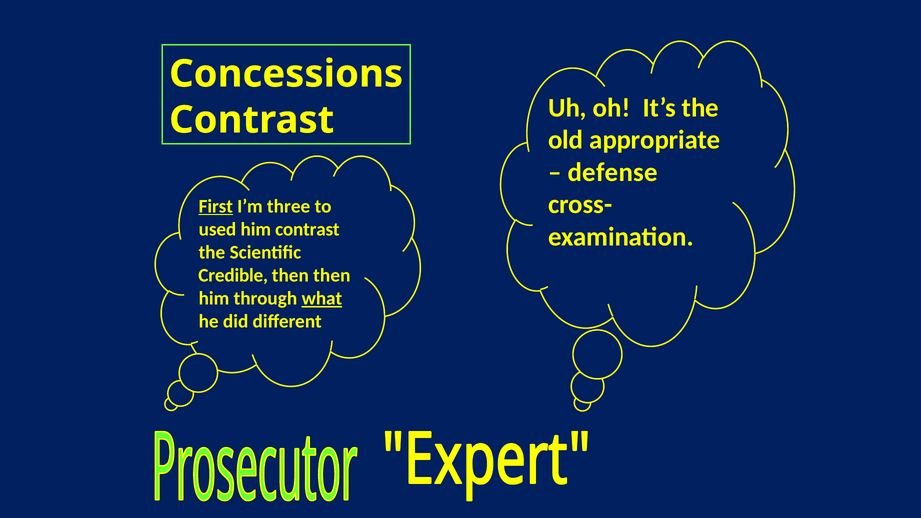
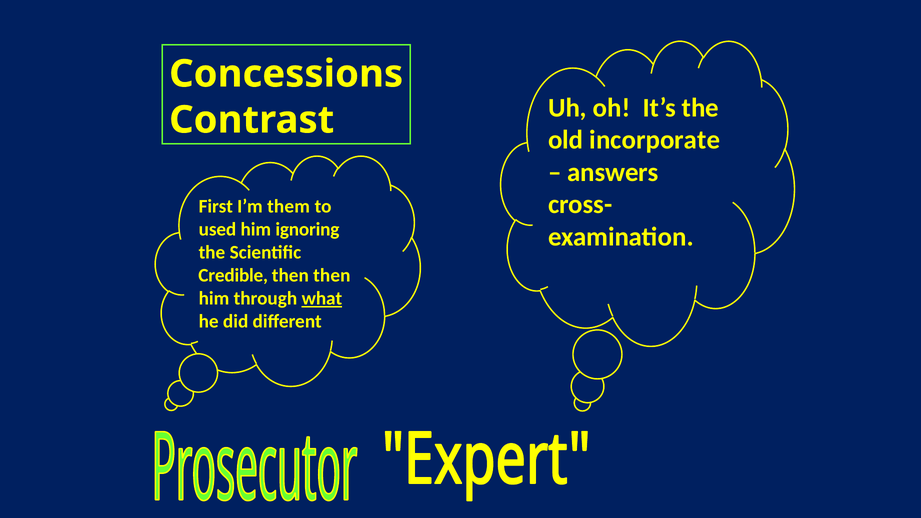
appropriate: appropriate -> incorporate (655, 140)
defense: defense -> answers (613, 172)
First underline: present -> none (216, 206)
three: three -> them (289, 206)
him contrast: contrast -> ignoring (307, 229)
